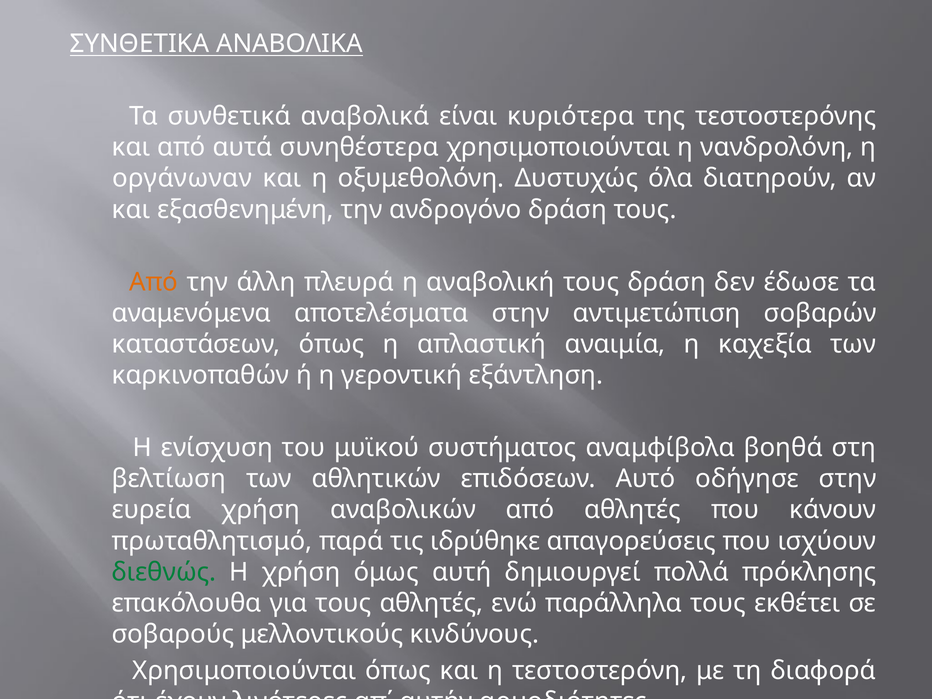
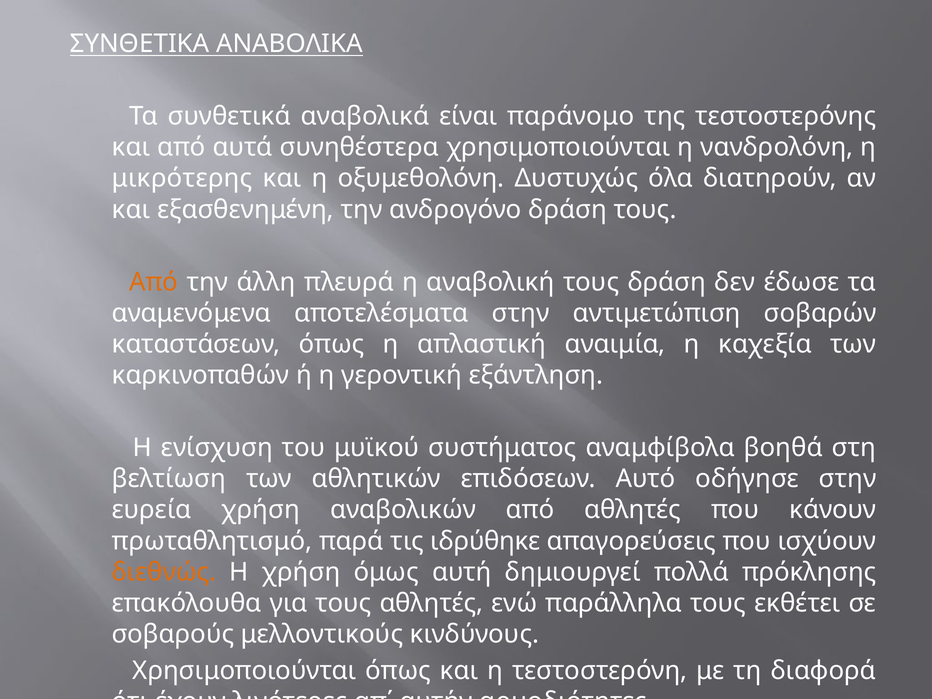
κυριότερα: κυριότερα -> παράνομο (571, 116)
οργάνωναν: οργάνωναν -> μικρότερης (182, 178)
διεθνώς colour: green -> orange (164, 572)
